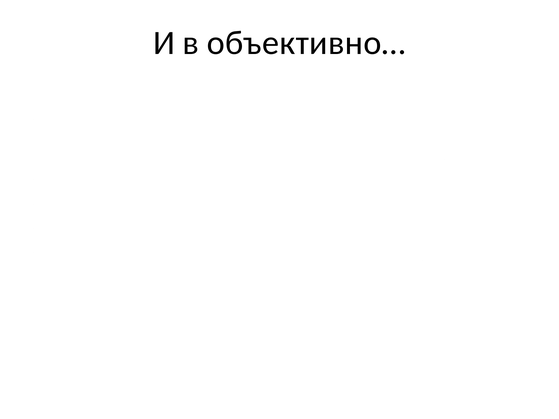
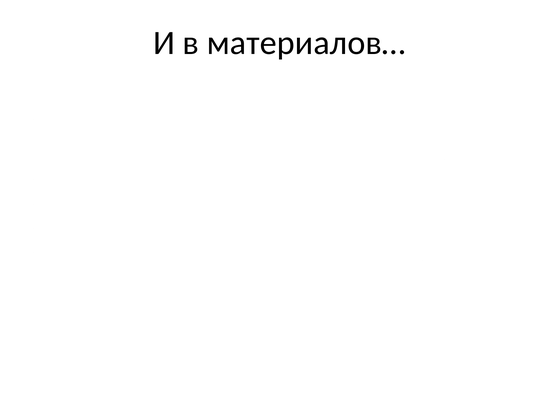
объективно…: объективно… -> материалов… (306, 43)
